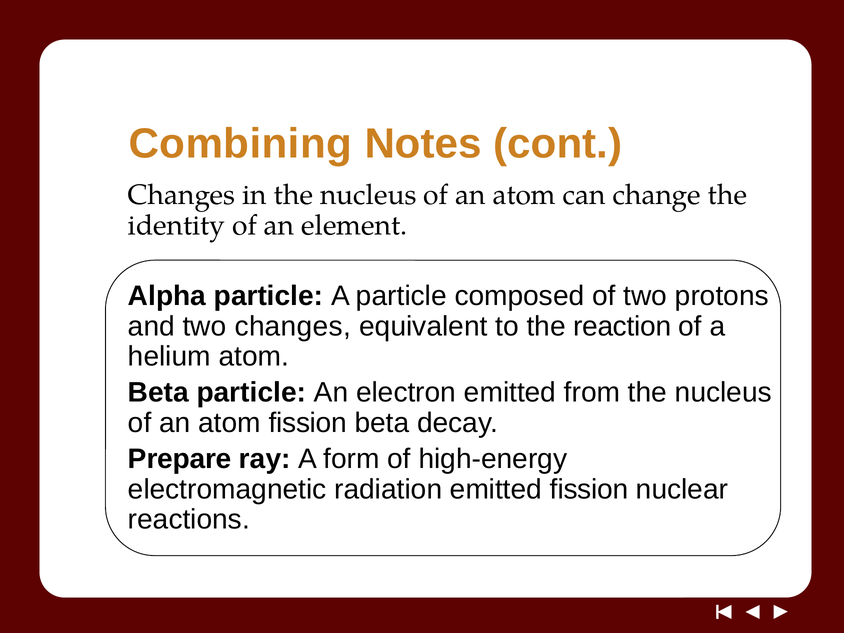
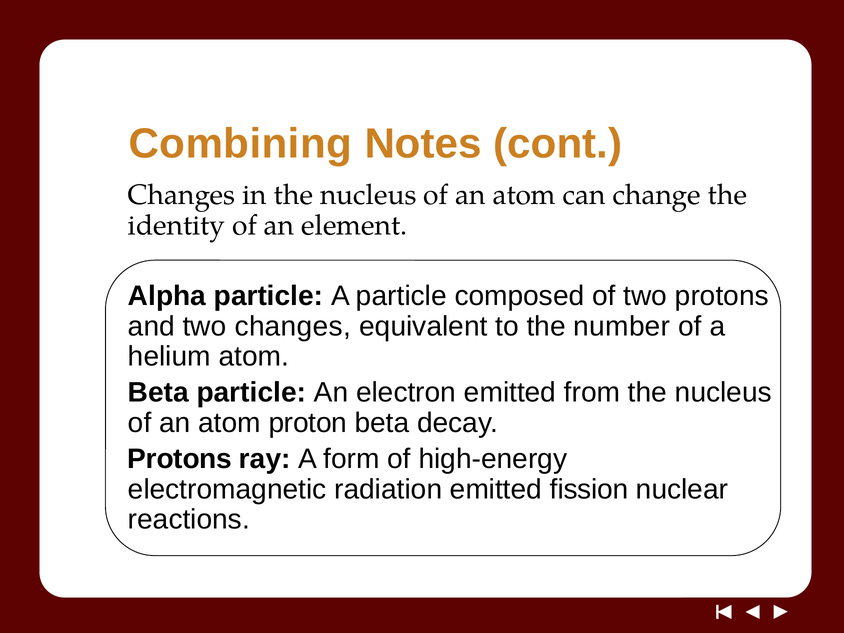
reaction: reaction -> number (622, 326)
atom fission: fission -> proton (308, 423)
Prepare: Prepare -> Protons (180, 459)
